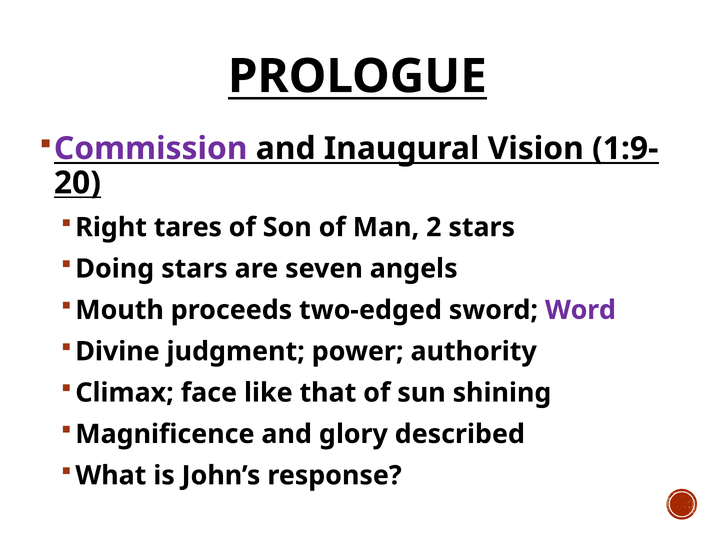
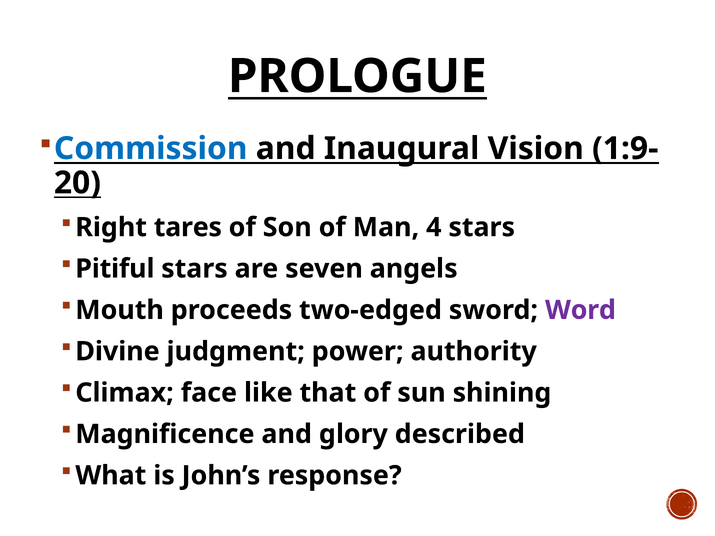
Commission colour: purple -> blue (151, 149)
2: 2 -> 4 (434, 227)
Doing: Doing -> Pitiful (115, 269)
